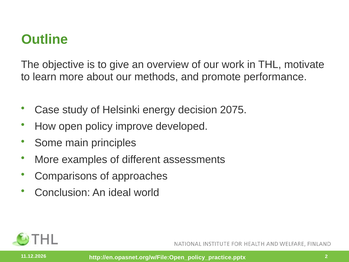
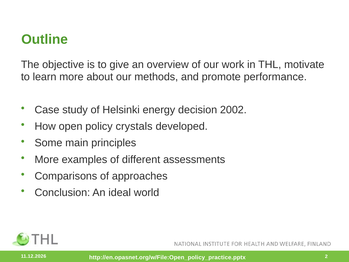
2075: 2075 -> 2002 (233, 110)
improve: improve -> crystals (134, 126)
